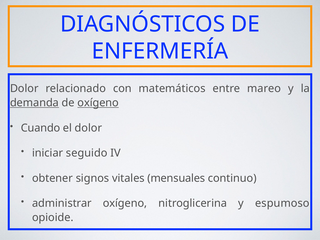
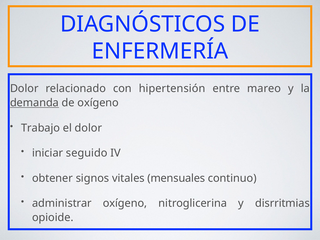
matemáticos: matemáticos -> hipertensión (172, 89)
oxígeno underline: present -> none (98, 103)
Cuando: Cuando -> Trabajo (41, 128)
espumoso: espumoso -> disrritmias (282, 203)
